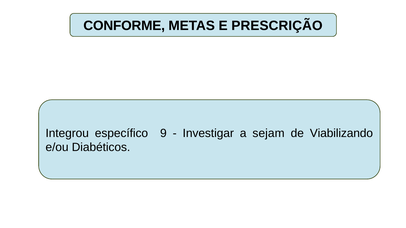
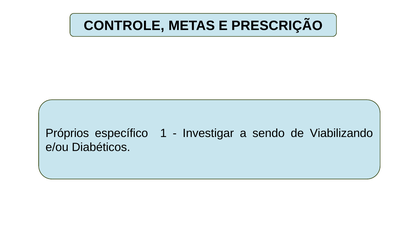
CONFORME: CONFORME -> CONTROLE (124, 26)
Integrou: Integrou -> Próprios (67, 133)
9: 9 -> 1 (163, 133)
sejam: sejam -> sendo (269, 133)
